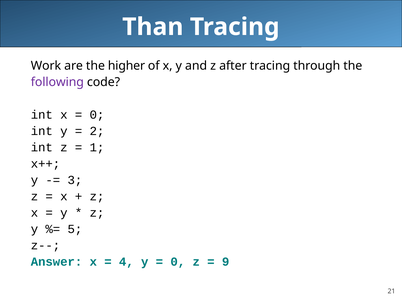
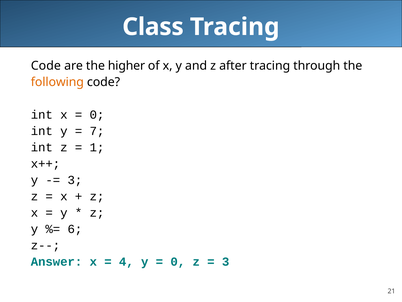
Than: Than -> Class (153, 27)
Work: Work -> Code (46, 66)
following colour: purple -> orange (57, 82)
2: 2 -> 7 (97, 131)
5: 5 -> 6 (75, 229)
9: 9 -> 3 (226, 261)
